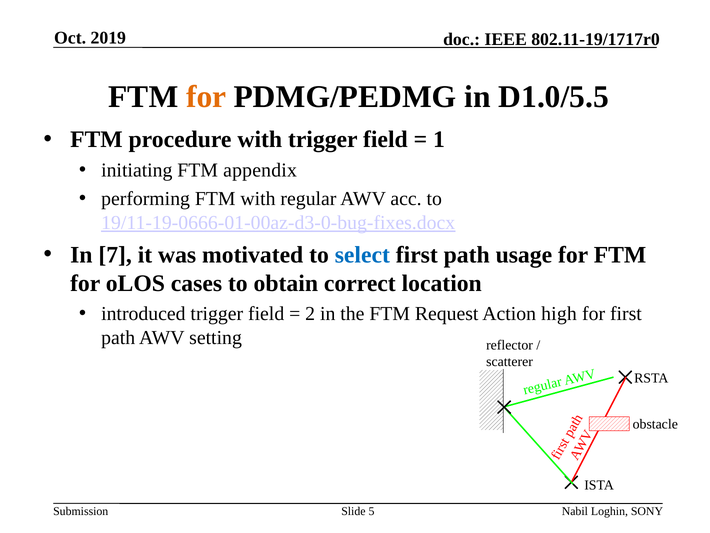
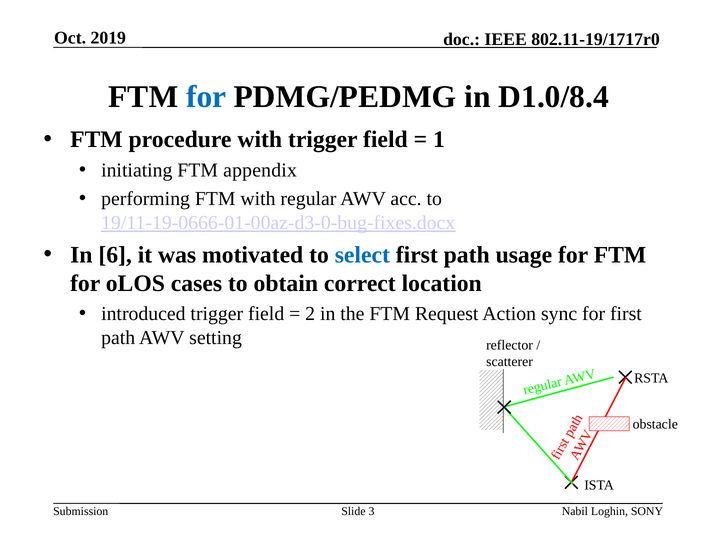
for colour: orange -> blue (206, 97)
D1.0/5.5: D1.0/5.5 -> D1.0/8.4 (554, 97)
7: 7 -> 6 (115, 255)
high: high -> sync (559, 314)
5: 5 -> 3 (371, 511)
